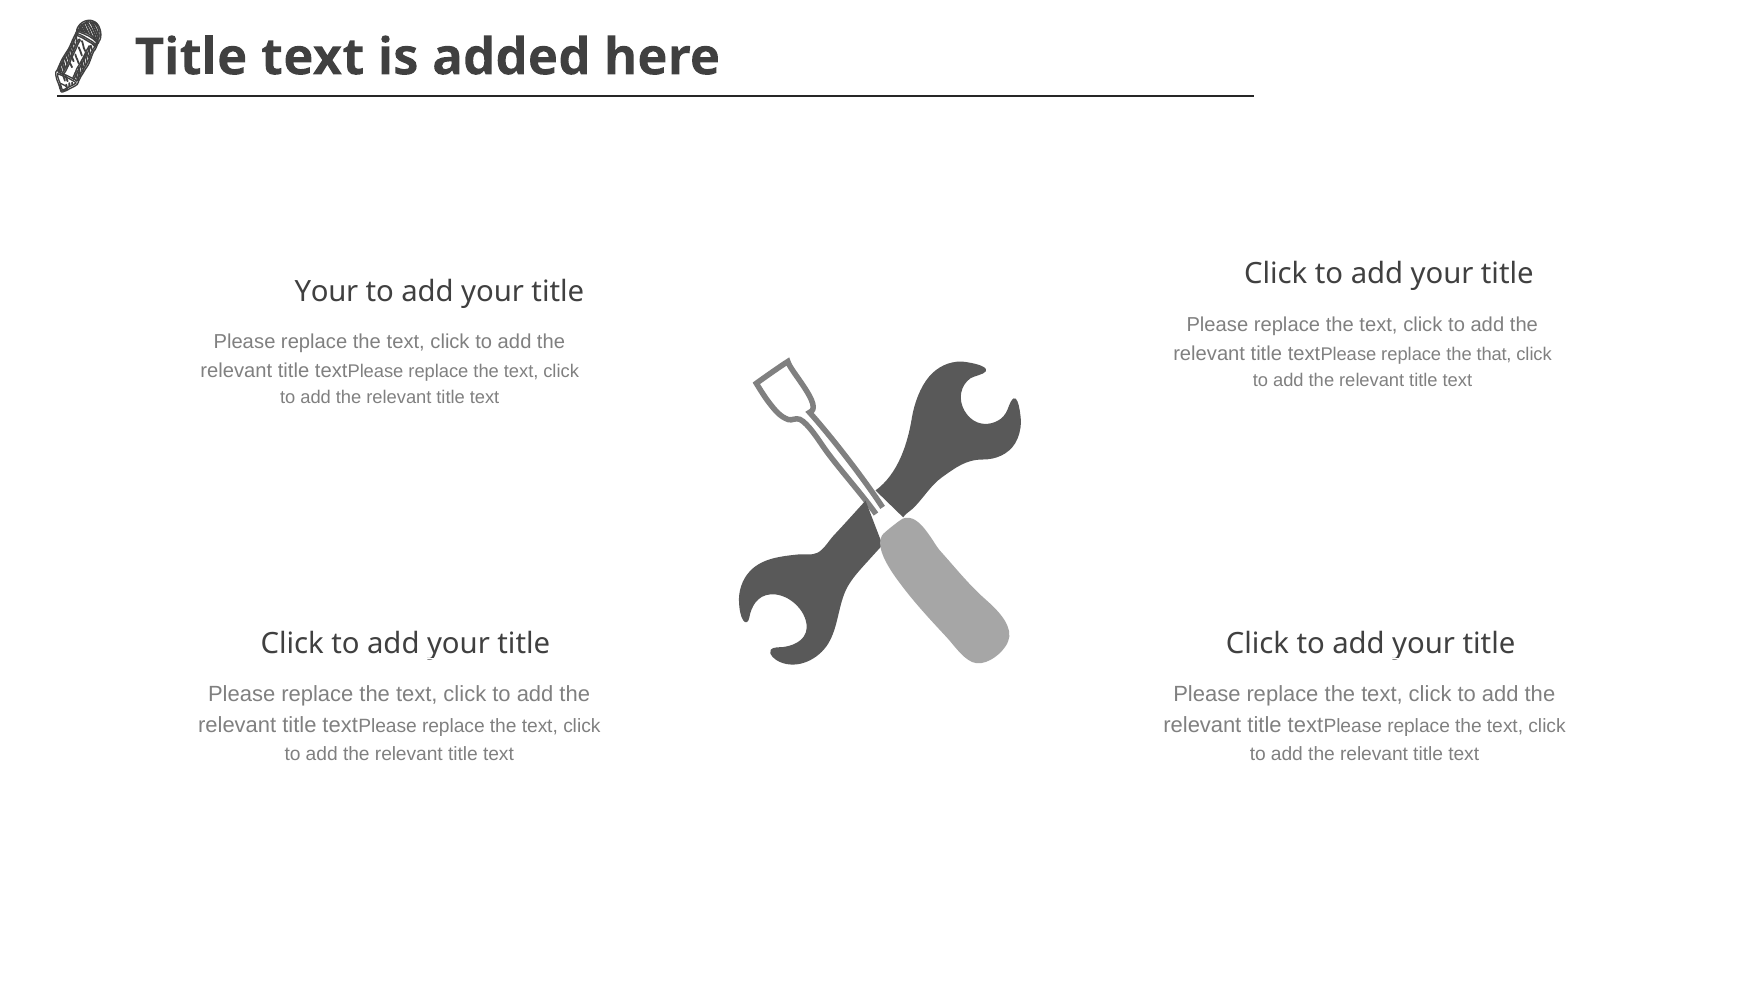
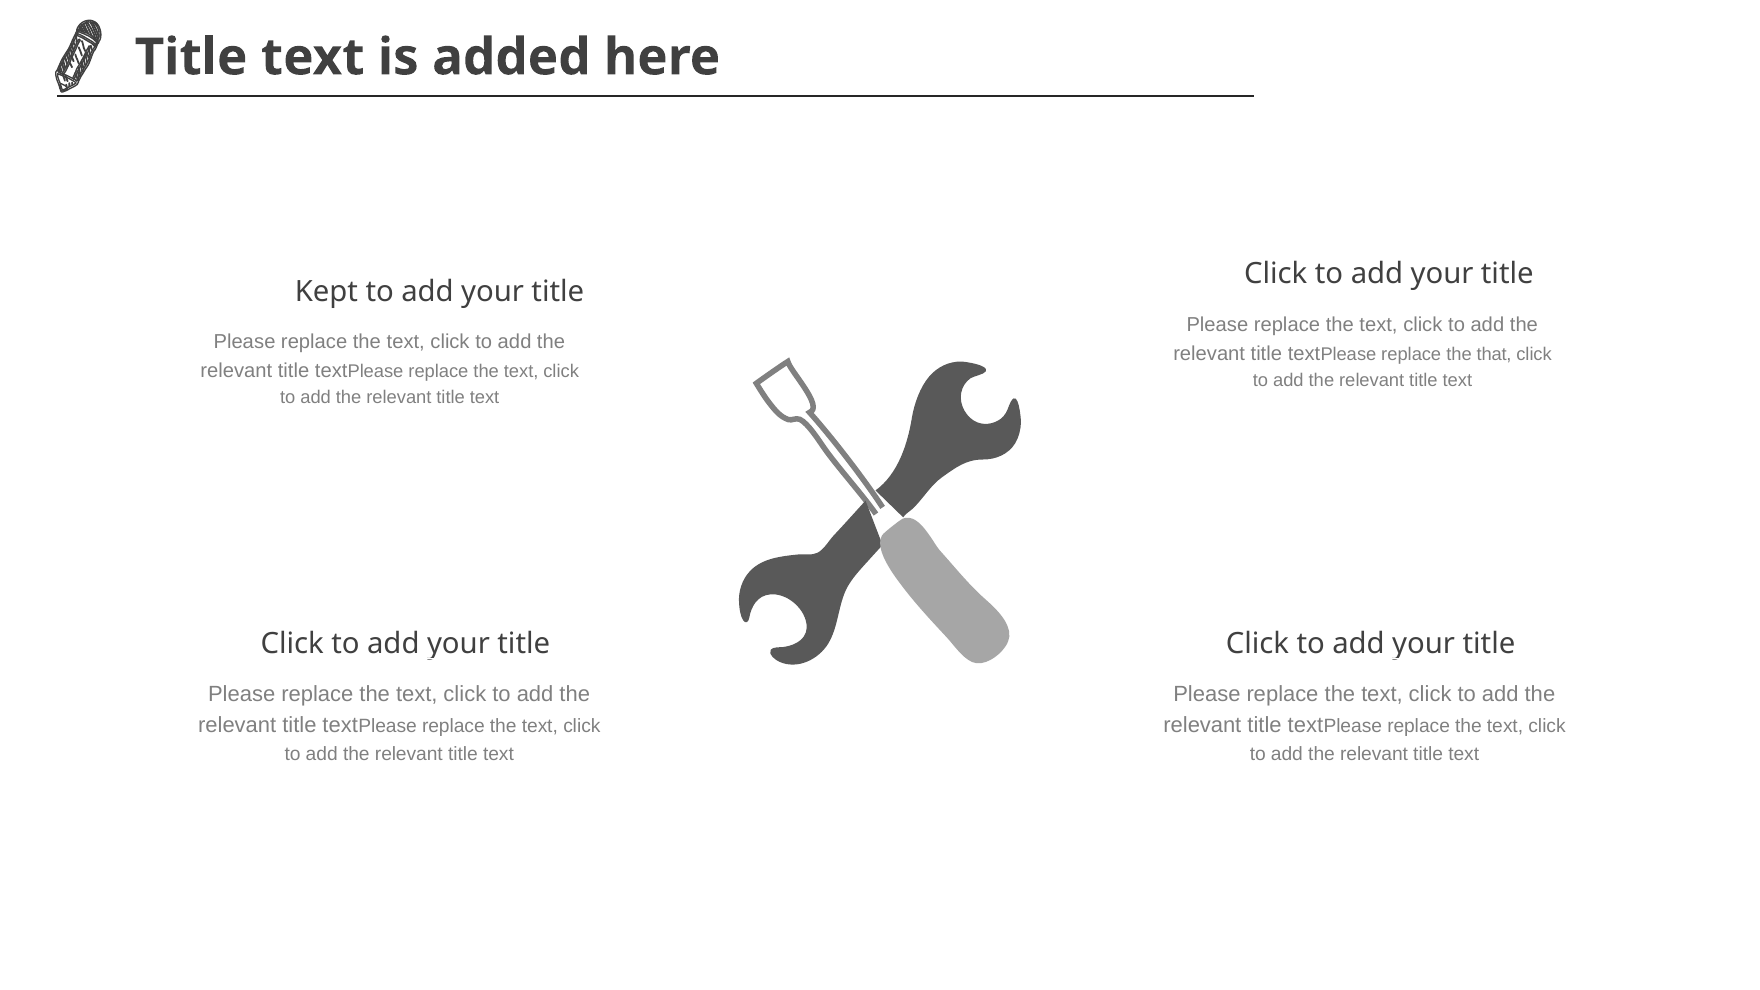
Your: Your -> Kept (326, 292)
